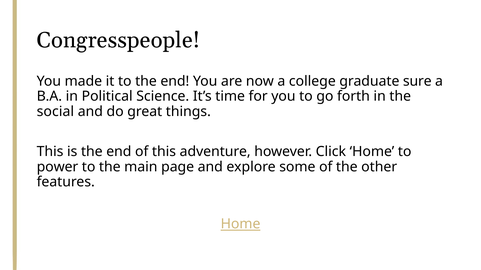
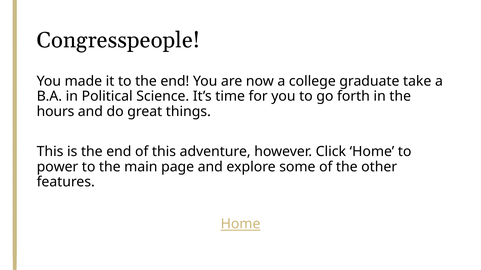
sure: sure -> take (417, 81)
social: social -> hours (55, 112)
